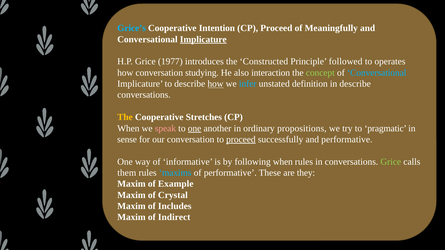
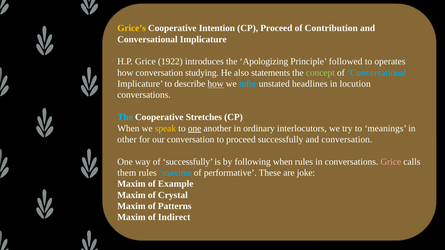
Grice’s colour: light blue -> yellow (132, 28)
Meaningfully: Meaningfully -> Contribution (331, 28)
Implicature underline: present -> none (203, 39)
1977: 1977 -> 1922 (170, 62)
Constructed: Constructed -> Apologizing (264, 62)
interaction: interaction -> statements (271, 73)
definition: definition -> headlines (310, 84)
in describe: describe -> locution (355, 84)
The colour: yellow -> light blue (125, 117)
speak colour: pink -> yellow (165, 128)
propositions: propositions -> interlocutors (302, 128)
pragmatic: pragmatic -> meanings (386, 128)
sense: sense -> other (127, 140)
proceed underline: present -> none (241, 140)
and performative: performative -> conversation (347, 140)
of informative: informative -> successfully (188, 162)
Grice colour: light green -> pink (391, 162)
they: they -> joke (306, 173)
Includes: Includes -> Patterns (175, 206)
